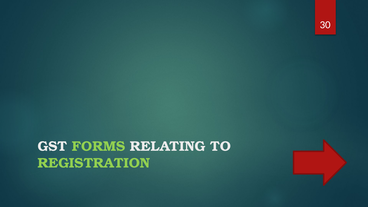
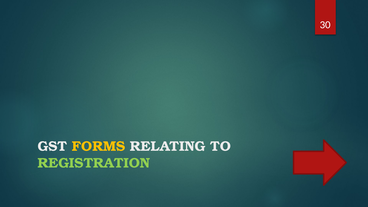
FORMS colour: light green -> yellow (98, 146)
